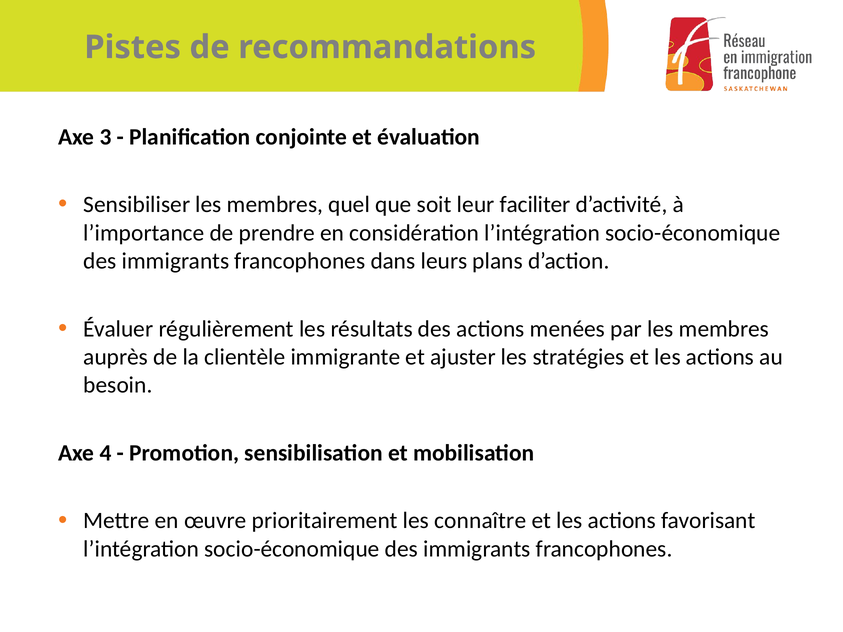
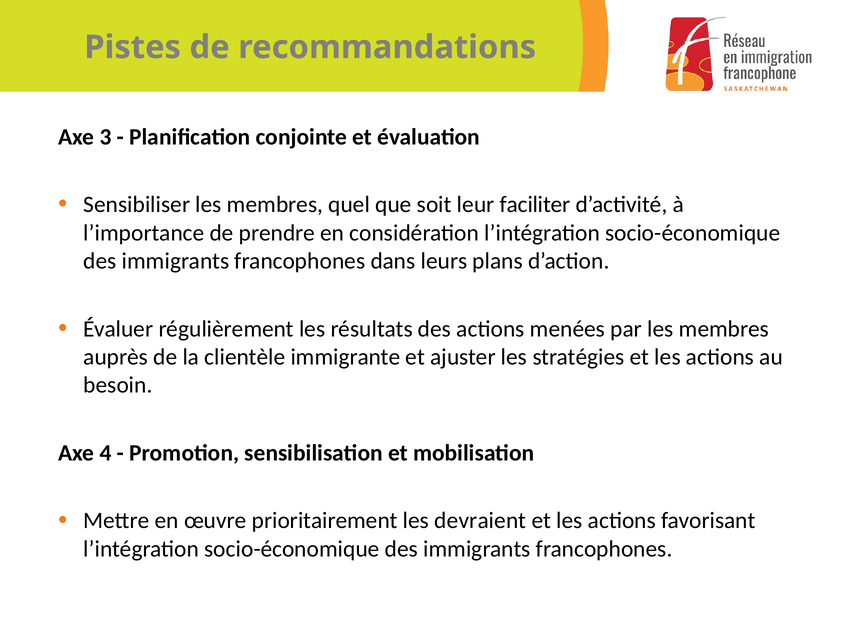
connaître: connaître -> devraient (480, 521)
